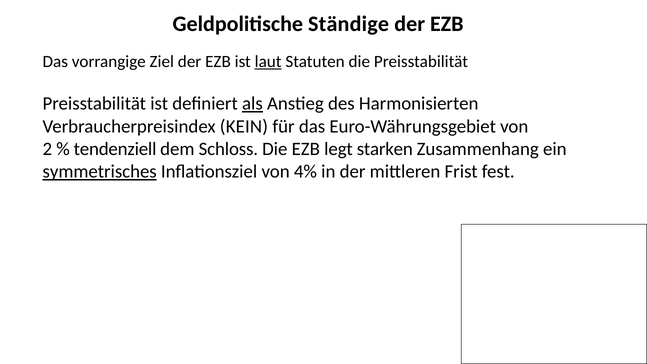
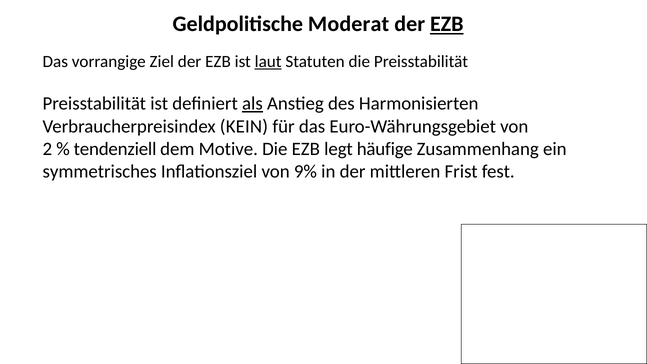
Ständige: Ständige -> Moderat (349, 24)
EZB underline: none -> present (447, 24)
Schloss: Schloss -> Motive (228, 149)
starken: starken -> häufige (385, 149)
symmetrisches underline: present -> none (100, 172)
4%: 4% -> 9% (305, 172)
